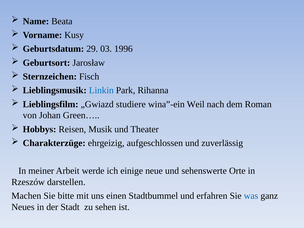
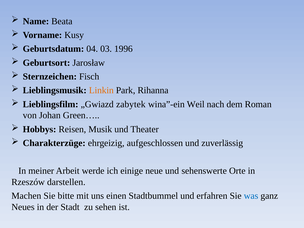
29: 29 -> 04 (92, 49)
Linkin colour: blue -> orange (101, 90)
studiere: studiere -> zabytek (131, 104)
